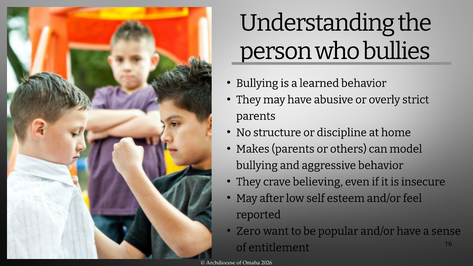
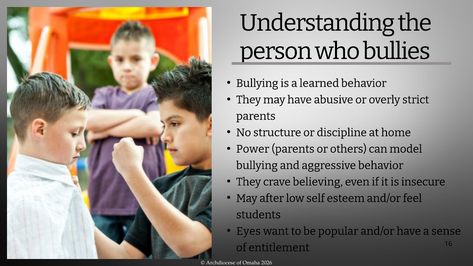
Makes: Makes -> Power (253, 149)
reported: reported -> students (258, 215)
Zero: Zero -> Eyes (248, 231)
